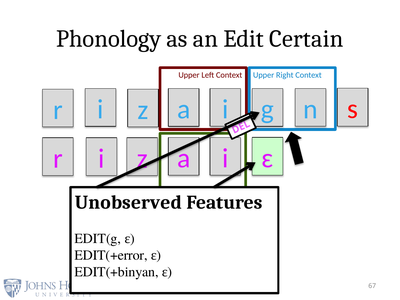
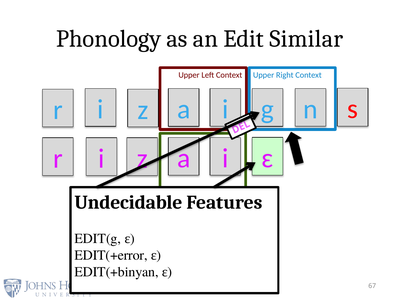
Certain: Certain -> Similar (306, 39)
Unobserved: Unobserved -> Undecidable (129, 202)
